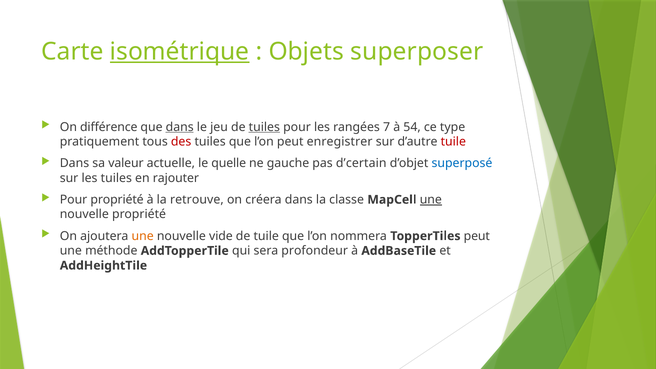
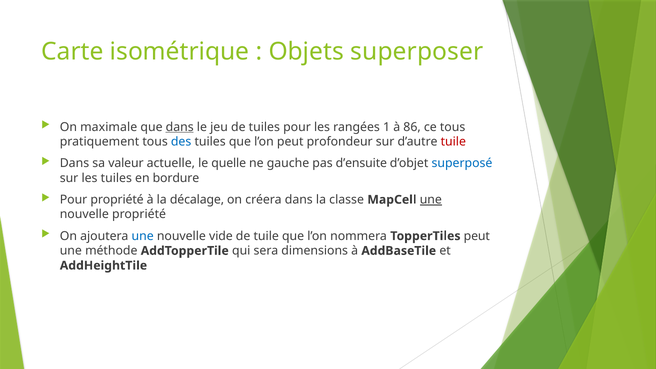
isométrique underline: present -> none (180, 52)
différence: différence -> maximale (109, 127)
tuiles underline: present -> none (264, 127)
7: 7 -> 1 (387, 127)
54: 54 -> 86 (412, 127)
ce type: type -> tous (453, 127)
des colour: red -> blue (181, 142)
enregistrer: enregistrer -> profondeur (340, 142)
d’certain: d’certain -> d’ensuite (361, 163)
rajouter: rajouter -> bordure (176, 178)
retrouve: retrouve -> décalage (197, 200)
une colour: orange -> blue (143, 236)
profondeur: profondeur -> dimensions (315, 251)
